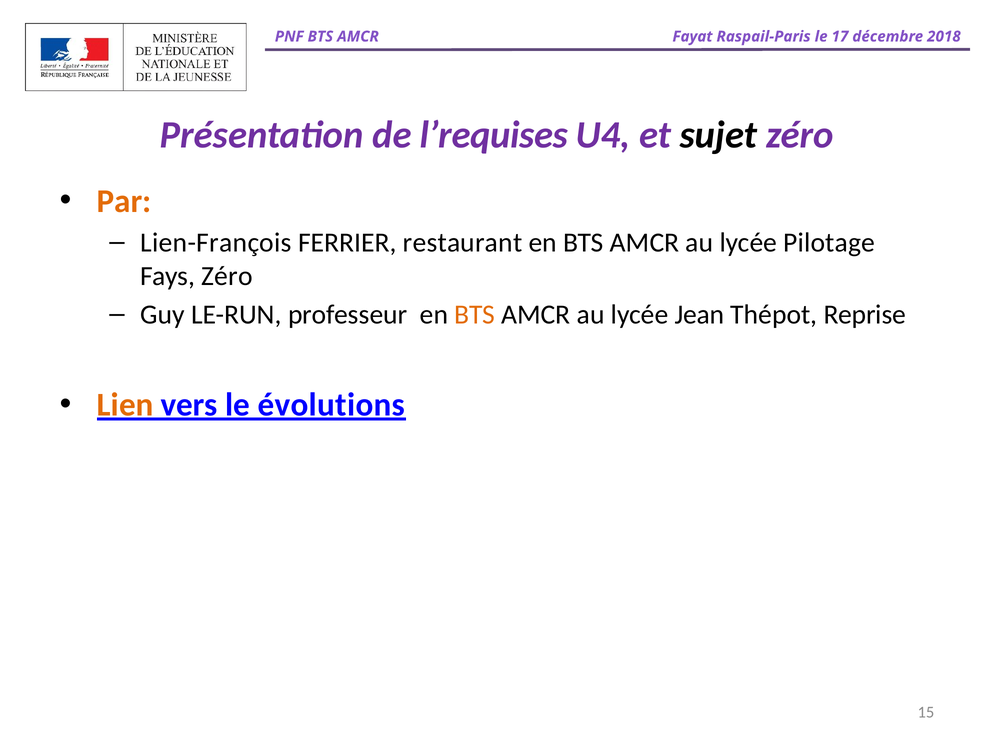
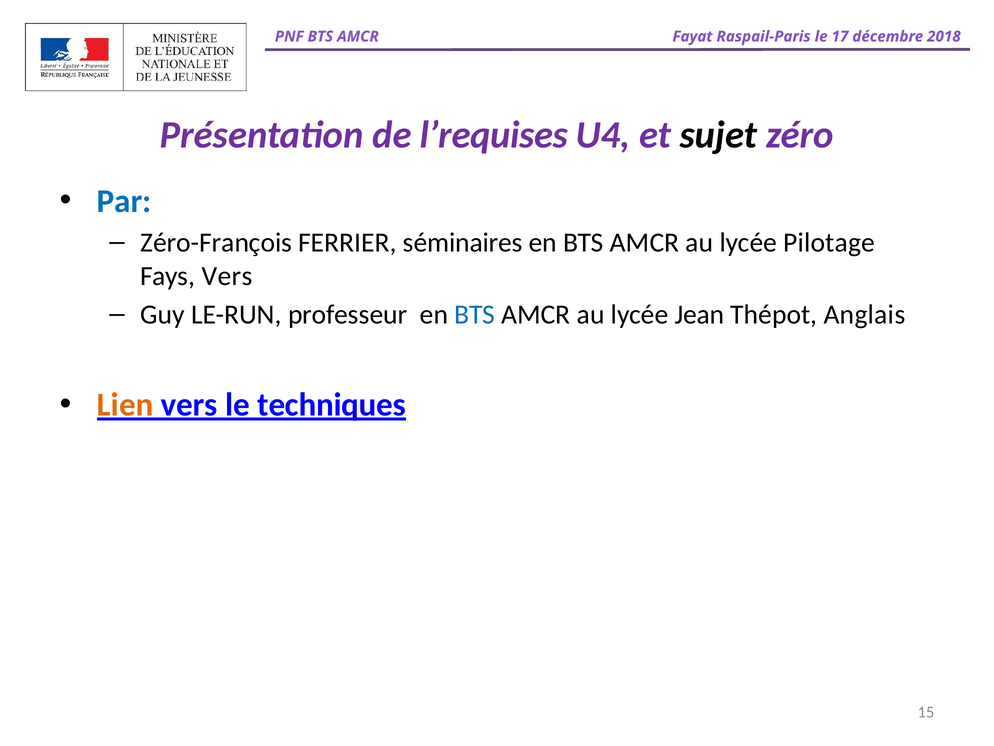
Par colour: orange -> blue (124, 201)
Lien-François: Lien-François -> Zéro-François (216, 243)
restaurant: restaurant -> séminaires (463, 243)
Fays Zéro: Zéro -> Vers (227, 276)
BTS colour: orange -> blue (475, 315)
Reprise: Reprise -> Anglais (864, 315)
évolutions: évolutions -> techniques (332, 404)
